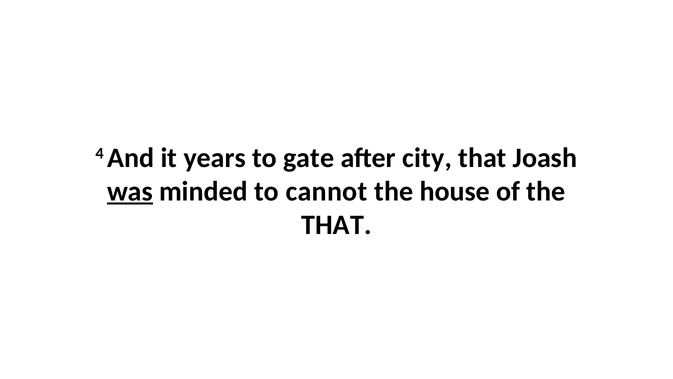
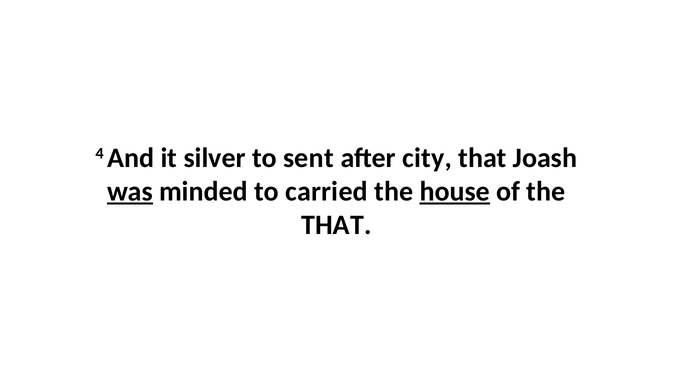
years: years -> silver (215, 158)
gate: gate -> sent (308, 158)
cannot: cannot -> carried (327, 191)
house underline: none -> present (455, 191)
